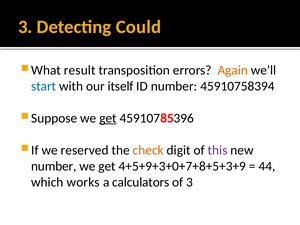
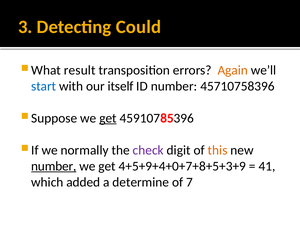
45910758394: 45910758394 -> 45710758396 (237, 86)
reserved: reserved -> normally (85, 150)
check colour: orange -> purple (148, 150)
this colour: purple -> orange (218, 150)
number underline: none -> present (54, 166)
4+5+9+3+0+7+8+5+3+9: 4+5+9+3+0+7+8+5+3+9 -> 4+5+9+4+0+7+8+5+3+9 (182, 166)
44: 44 -> 41 (267, 166)
works: works -> added (83, 182)
calculators: calculators -> determine (141, 182)
of 3: 3 -> 7 (189, 182)
